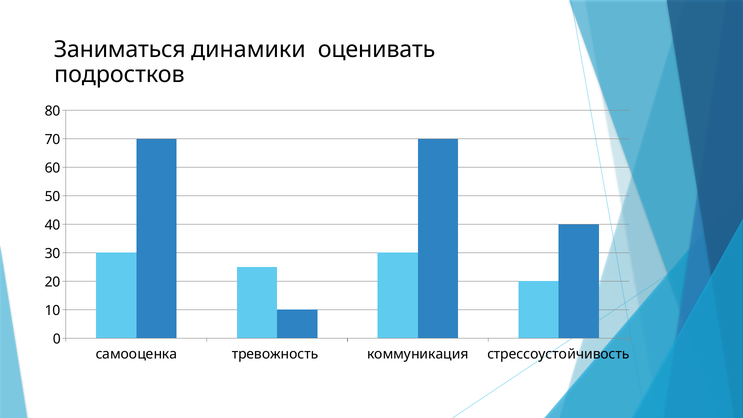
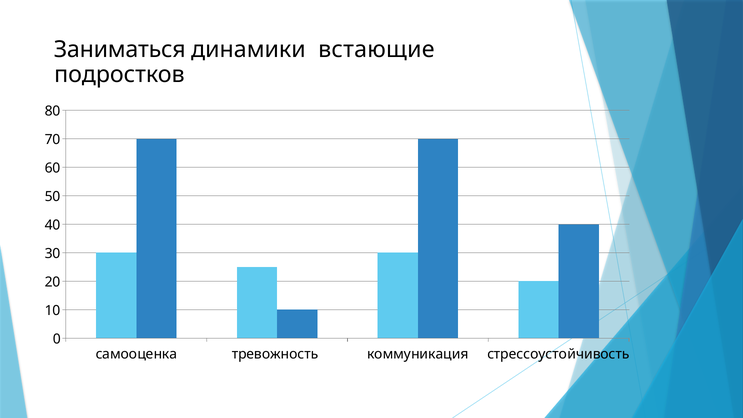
оценивать: оценивать -> встающие (376, 50)
